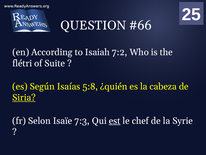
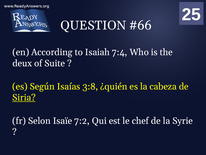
7:2: 7:2 -> 7:4 (120, 52)
flétri: flétri -> deux (22, 63)
5:8: 5:8 -> 3:8 (90, 86)
7:3: 7:3 -> 7:2 (82, 120)
est underline: present -> none (115, 120)
